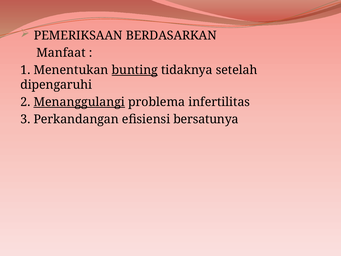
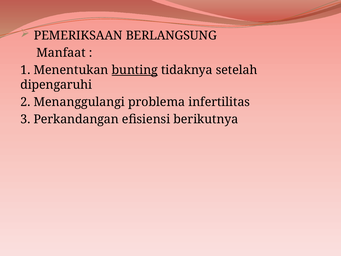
BERDASARKAN: BERDASARKAN -> BERLANGSUNG (171, 36)
Menanggulangi underline: present -> none (79, 102)
bersatunya: bersatunya -> berikutnya (206, 119)
